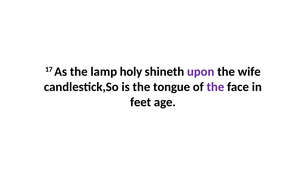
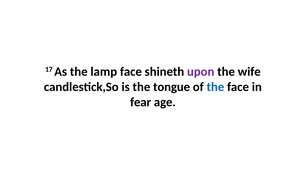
lamp holy: holy -> face (131, 72)
the colour: purple -> blue (215, 87)
feet: feet -> fear (141, 102)
